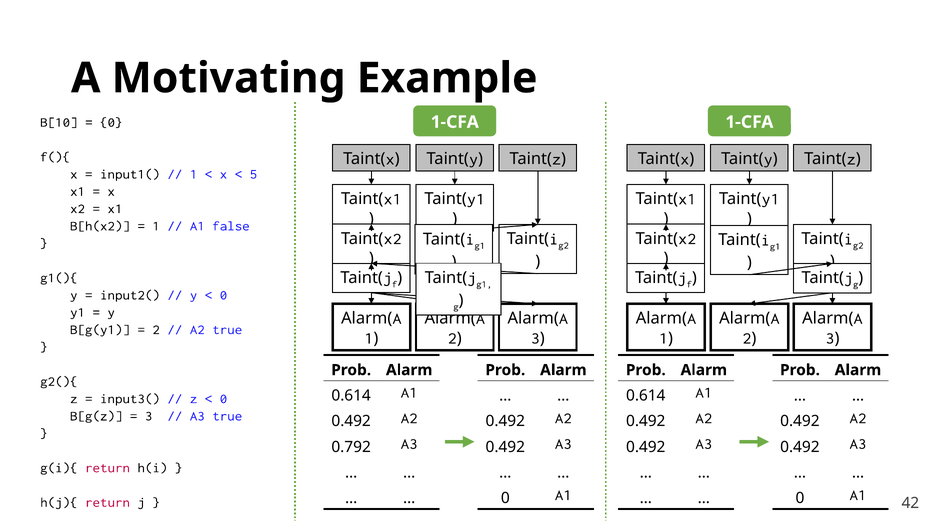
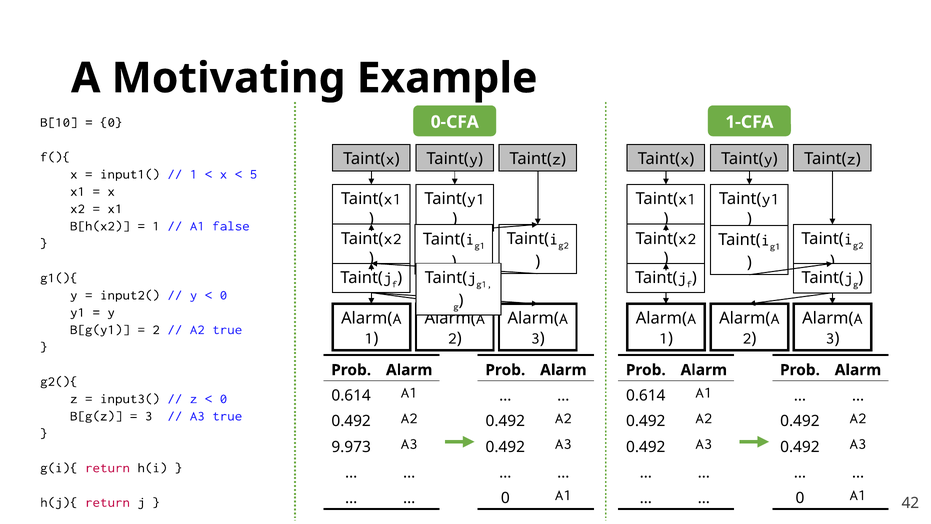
1-CFA: 1-CFA -> 0-CFA (455, 122)
0.792: 0.792 -> 9.973 (351, 447)
